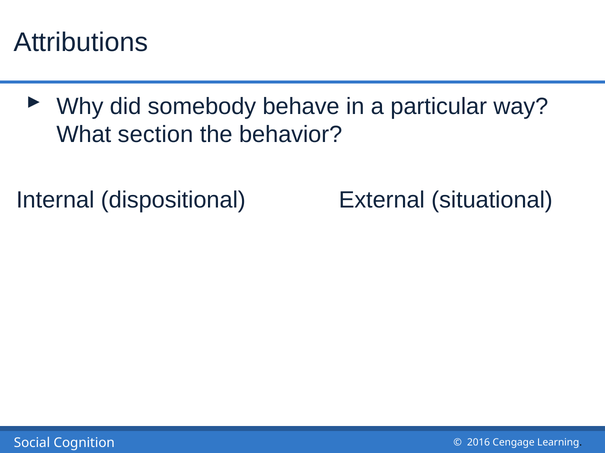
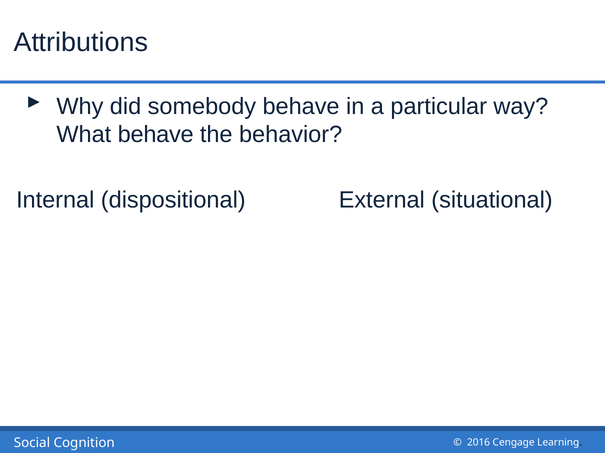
What section: section -> behave (156, 135)
